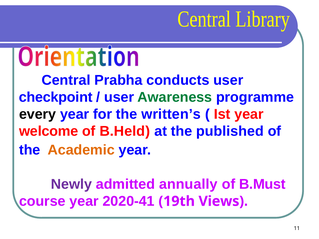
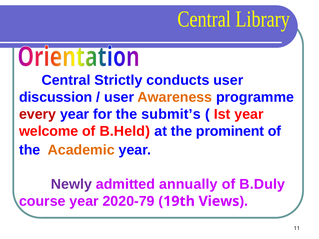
Prabha: Prabha -> Strictly (118, 80)
checkpoint: checkpoint -> discussion (56, 97)
Awareness colour: green -> orange (175, 97)
every colour: black -> red (38, 114)
written’s: written’s -> submit’s (171, 114)
published: published -> prominent (230, 131)
B.Must: B.Must -> B.Duly (262, 184)
2020-41: 2020-41 -> 2020-79 (129, 201)
